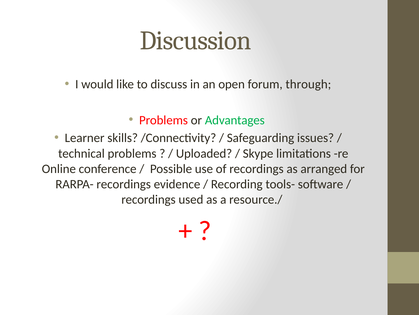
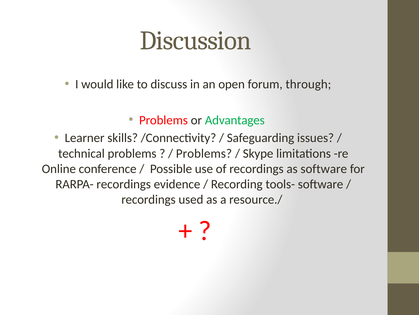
Uploaded: Uploaded -> Problems (204, 153)
as arranged: arranged -> software (324, 168)
